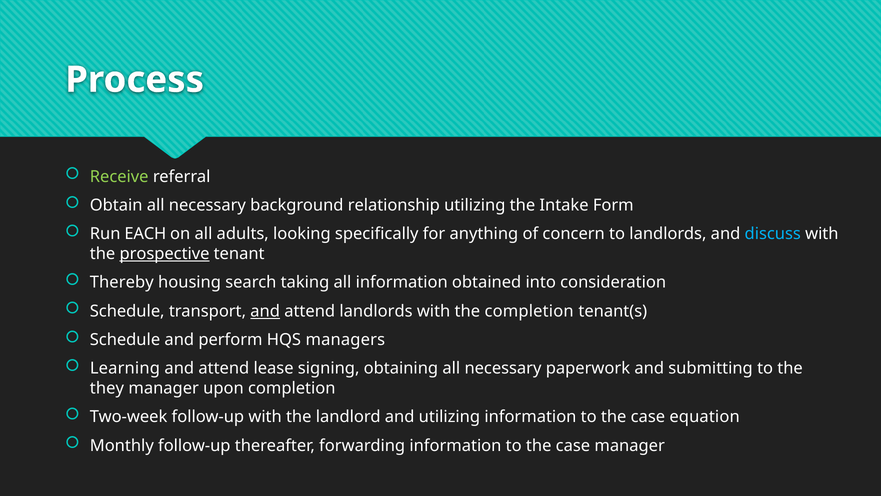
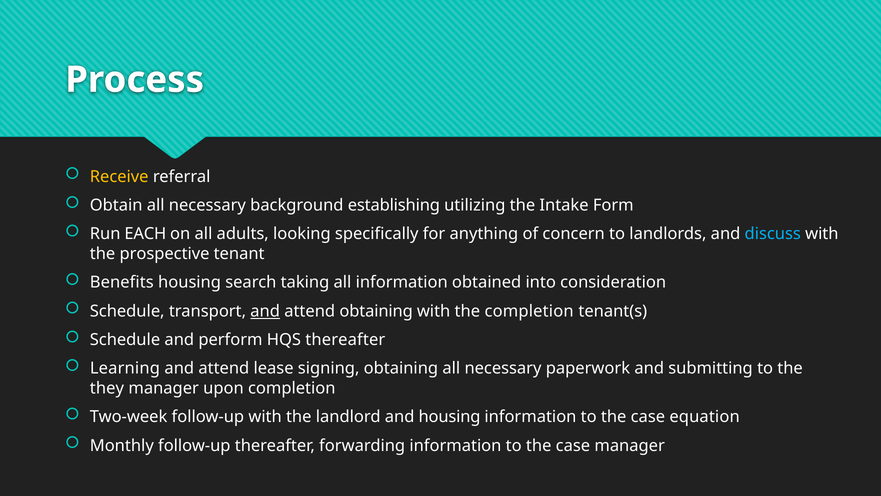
Receive colour: light green -> yellow (119, 176)
relationship: relationship -> establishing (394, 205)
prospective underline: present -> none (165, 254)
Thereby: Thereby -> Benefits (122, 282)
attend landlords: landlords -> obtaining (376, 311)
HQS managers: managers -> thereafter (345, 340)
and utilizing: utilizing -> housing (450, 417)
